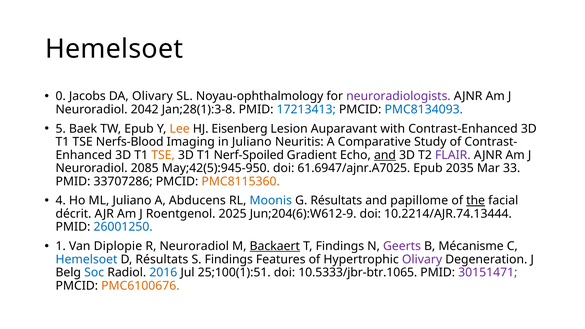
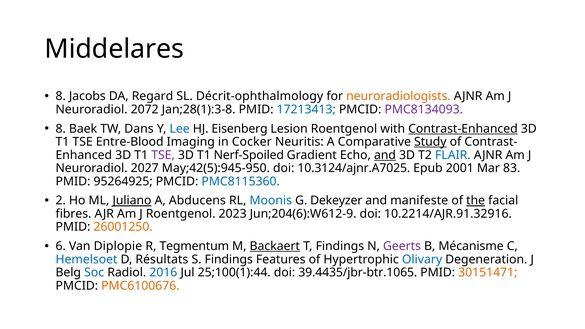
Hemelsoet: Hemelsoet -> Middelares (114, 49)
0: 0 -> 8 (61, 96)
DA Olivary: Olivary -> Regard (153, 96)
Noyau-ophthalmology: Noyau-ophthalmology -> Décrit-ophthalmology (260, 96)
neuroradiologists colour: purple -> orange (398, 96)
2042: 2042 -> 2072 (145, 109)
PMC8134093 colour: blue -> purple (424, 109)
5: 5 -> 8 (61, 129)
TW Epub: Epub -> Dans (139, 129)
Lee colour: orange -> blue (180, 129)
Lesion Auparavant: Auparavant -> Roentgenol (344, 129)
Contrast-Enhanced underline: none -> present (463, 129)
Nerfs-Blood: Nerfs-Blood -> Entre-Blood (130, 142)
in Juliano: Juliano -> Cocker (252, 142)
Study underline: none -> present (430, 142)
TSE colour: orange -> purple (163, 155)
FLAIR colour: purple -> blue (453, 155)
2085: 2085 -> 2027 (145, 168)
61.6947/ajnr.A7025: 61.6947/ajnr.A7025 -> 10.3124/ajnr.A7025 (354, 168)
2035: 2035 -> 2001 (460, 168)
33: 33 -> 83 (512, 168)
33707286: 33707286 -> 95264925 (123, 181)
PMC8115360 colour: orange -> blue (241, 181)
4: 4 -> 2 (61, 201)
Juliano underline: none -> present (132, 201)
G Résultats: Résultats -> Dekeyzer (336, 201)
papillome: papillome -> manifeste (419, 201)
décrit: décrit -> fibres (73, 214)
2025: 2025 -> 2023 (233, 214)
10.2214/AJR.74.13444: 10.2214/AJR.74.13444 -> 10.2214/AJR.91.32916 (448, 214)
26001250 colour: blue -> orange (123, 227)
1: 1 -> 6 (61, 246)
R Neuroradiol: Neuroradiol -> Tegmentum (194, 246)
Olivary colour: purple -> blue (422, 259)
25;100(1):51: 25;100(1):51 -> 25;100(1):44 (234, 273)
10.5333/jbr-btr.1065: 10.5333/jbr-btr.1065 -> 39.4435/jbr-btr.1065 (358, 273)
30151471 colour: purple -> orange (488, 273)
